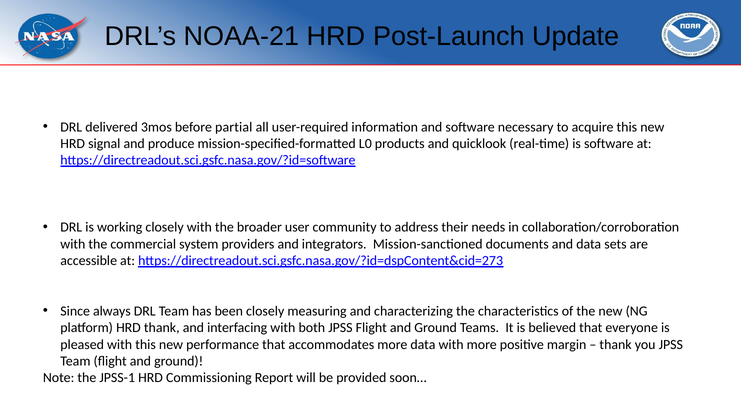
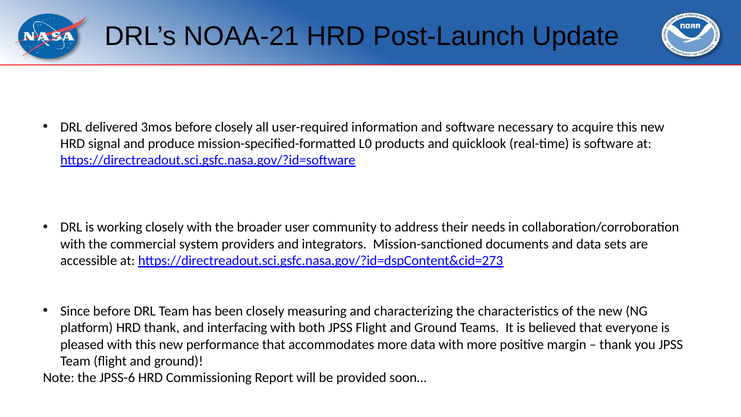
before partial: partial -> closely (234, 127)
Since always: always -> before (112, 311)
JPSS-1: JPSS-1 -> JPSS-6 (117, 378)
